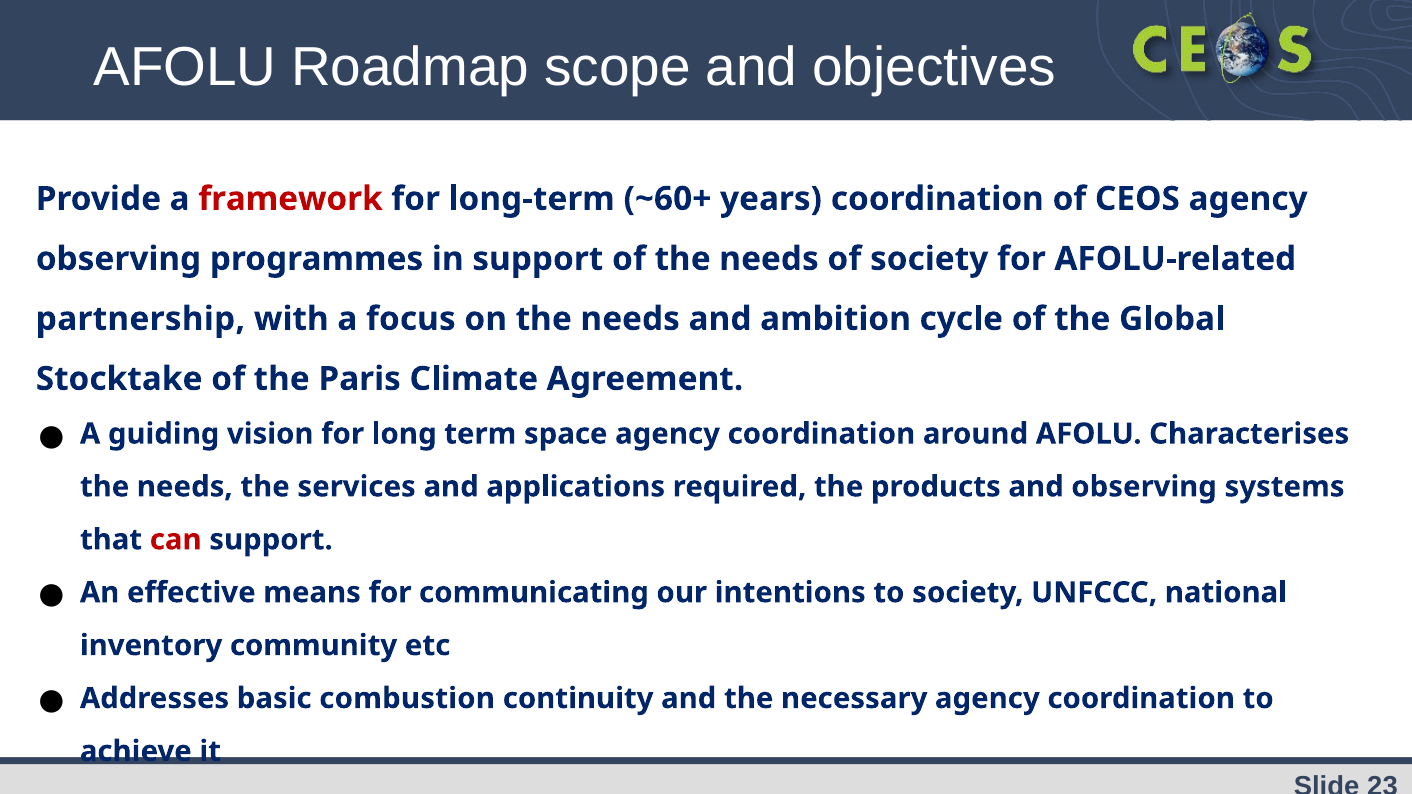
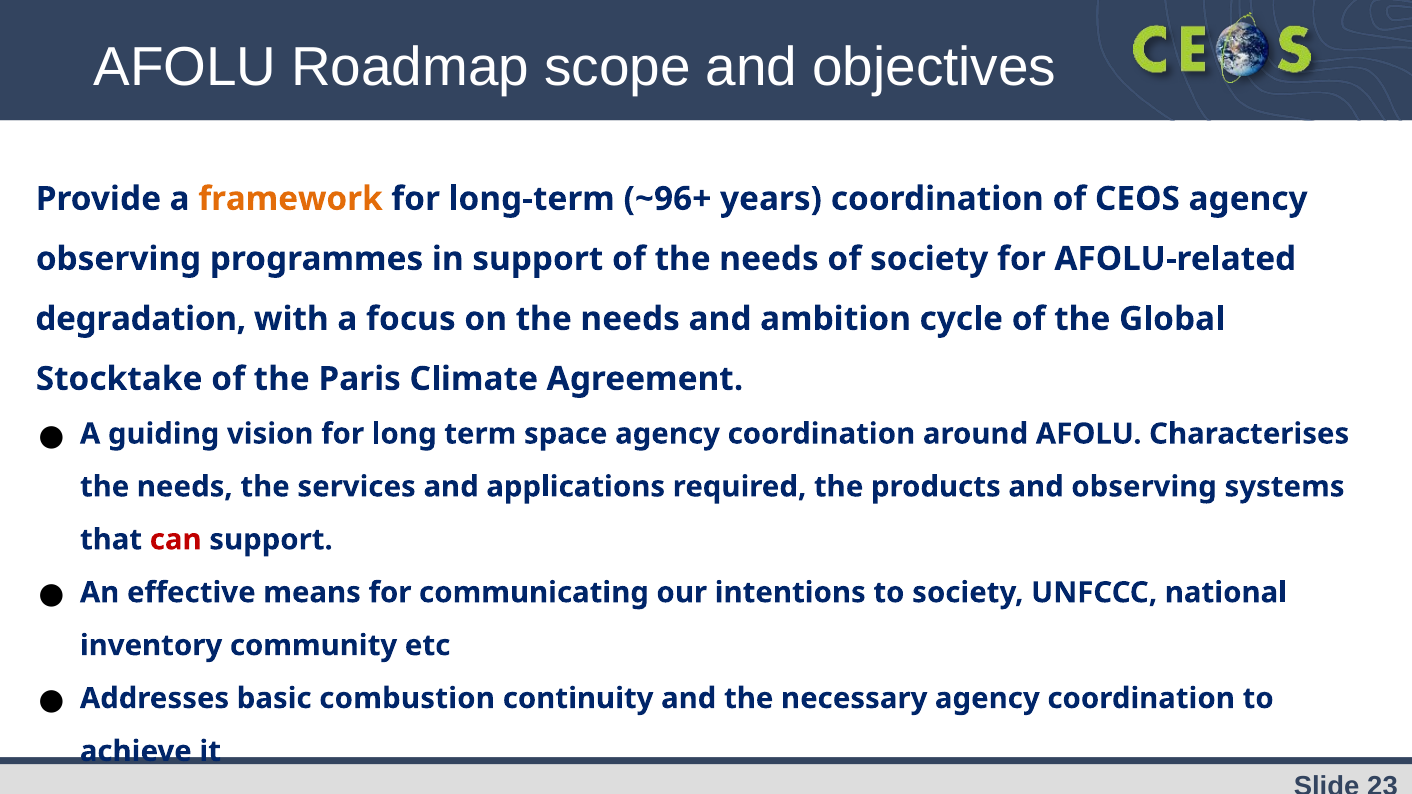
framework colour: red -> orange (290, 199)
~60+: ~60+ -> ~96+ (667, 199)
partnership: partnership -> degradation (141, 319)
